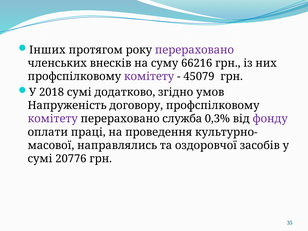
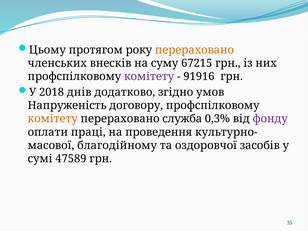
Інших: Інших -> Цьому (47, 50)
перераховано colour: purple -> orange (194, 50)
66216: 66216 -> 67215 (197, 63)
45079: 45079 -> 91916 (199, 77)
2018 сумі: сумі -> днів (79, 92)
комітету colour: purple -> orange (53, 119)
направлялись: направлялись -> благодійному (117, 145)
20776: 20776 -> 47589 (71, 159)
